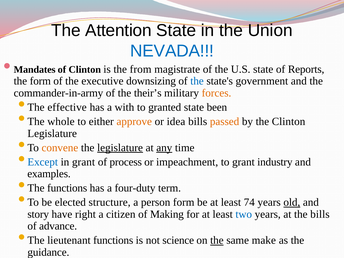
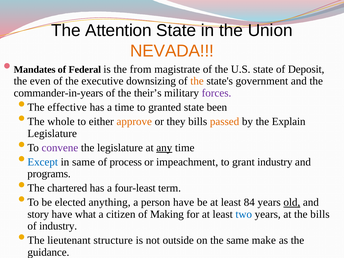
NEVADA colour: blue -> orange (172, 51)
of Clinton: Clinton -> Federal (85, 70)
Reports: Reports -> Deposit (306, 69)
the form: form -> even (40, 81)
the colour: blue -> orange (197, 81)
commander-in-army: commander-in-army -> commander-in-years (58, 93)
forces colour: orange -> purple (217, 93)
a with: with -> time (124, 107)
idea: idea -> they (176, 122)
the Clinton: Clinton -> Explain (289, 122)
convene colour: orange -> purple (60, 148)
legislature underline: present -> none (120, 148)
in grant: grant -> same (84, 162)
examples: examples -> programs (49, 174)
The functions: functions -> chartered (67, 188)
four-duty: four-duty -> four-least (135, 188)
structure: structure -> anything (110, 202)
person form: form -> have (184, 202)
74: 74 -> 84 (249, 202)
right: right -> what (85, 214)
of advance: advance -> industry (58, 226)
lieutenant functions: functions -> structure (113, 240)
science: science -> outside (178, 240)
the underline: present -> none (217, 240)
